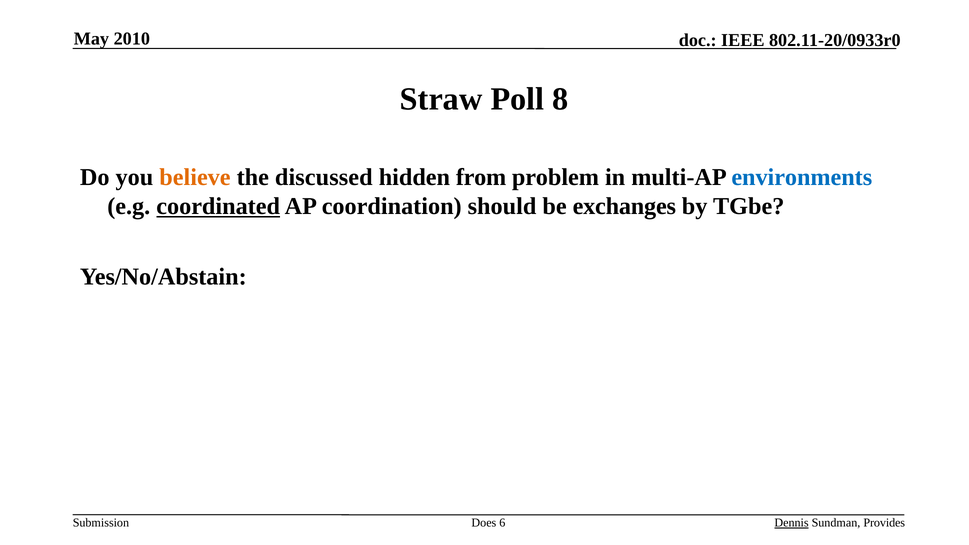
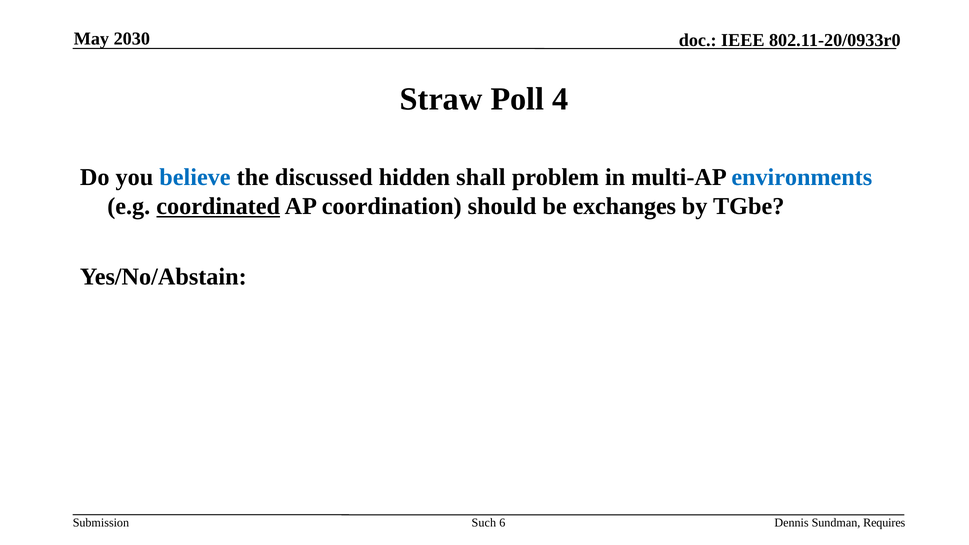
2010: 2010 -> 2030 (132, 39)
8: 8 -> 4 (561, 99)
believe colour: orange -> blue (195, 177)
from: from -> shall (481, 177)
Does: Does -> Such (484, 523)
Dennis underline: present -> none (792, 523)
Provides: Provides -> Requires (884, 523)
